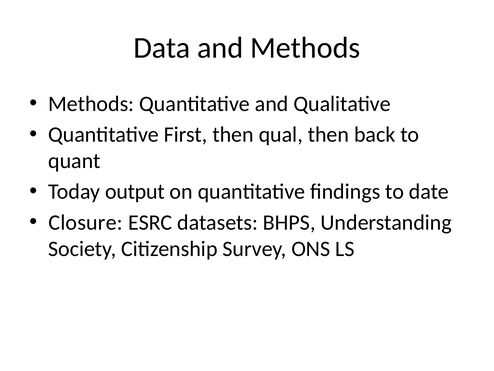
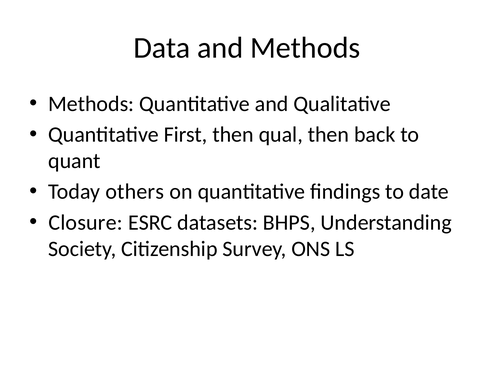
output: output -> others (135, 191)
